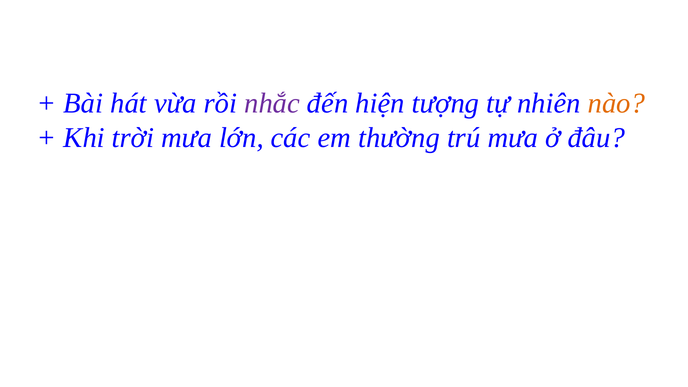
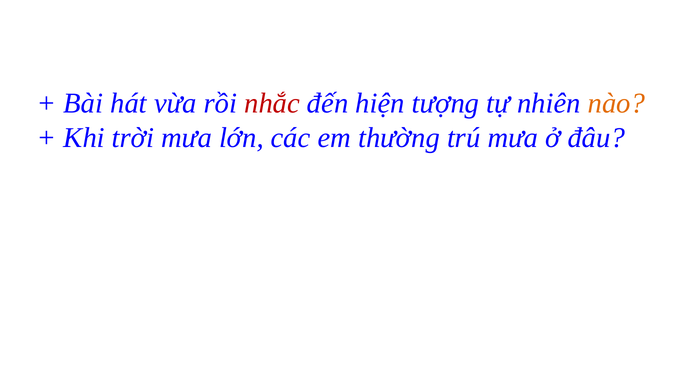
nhắc colour: purple -> red (272, 103)
